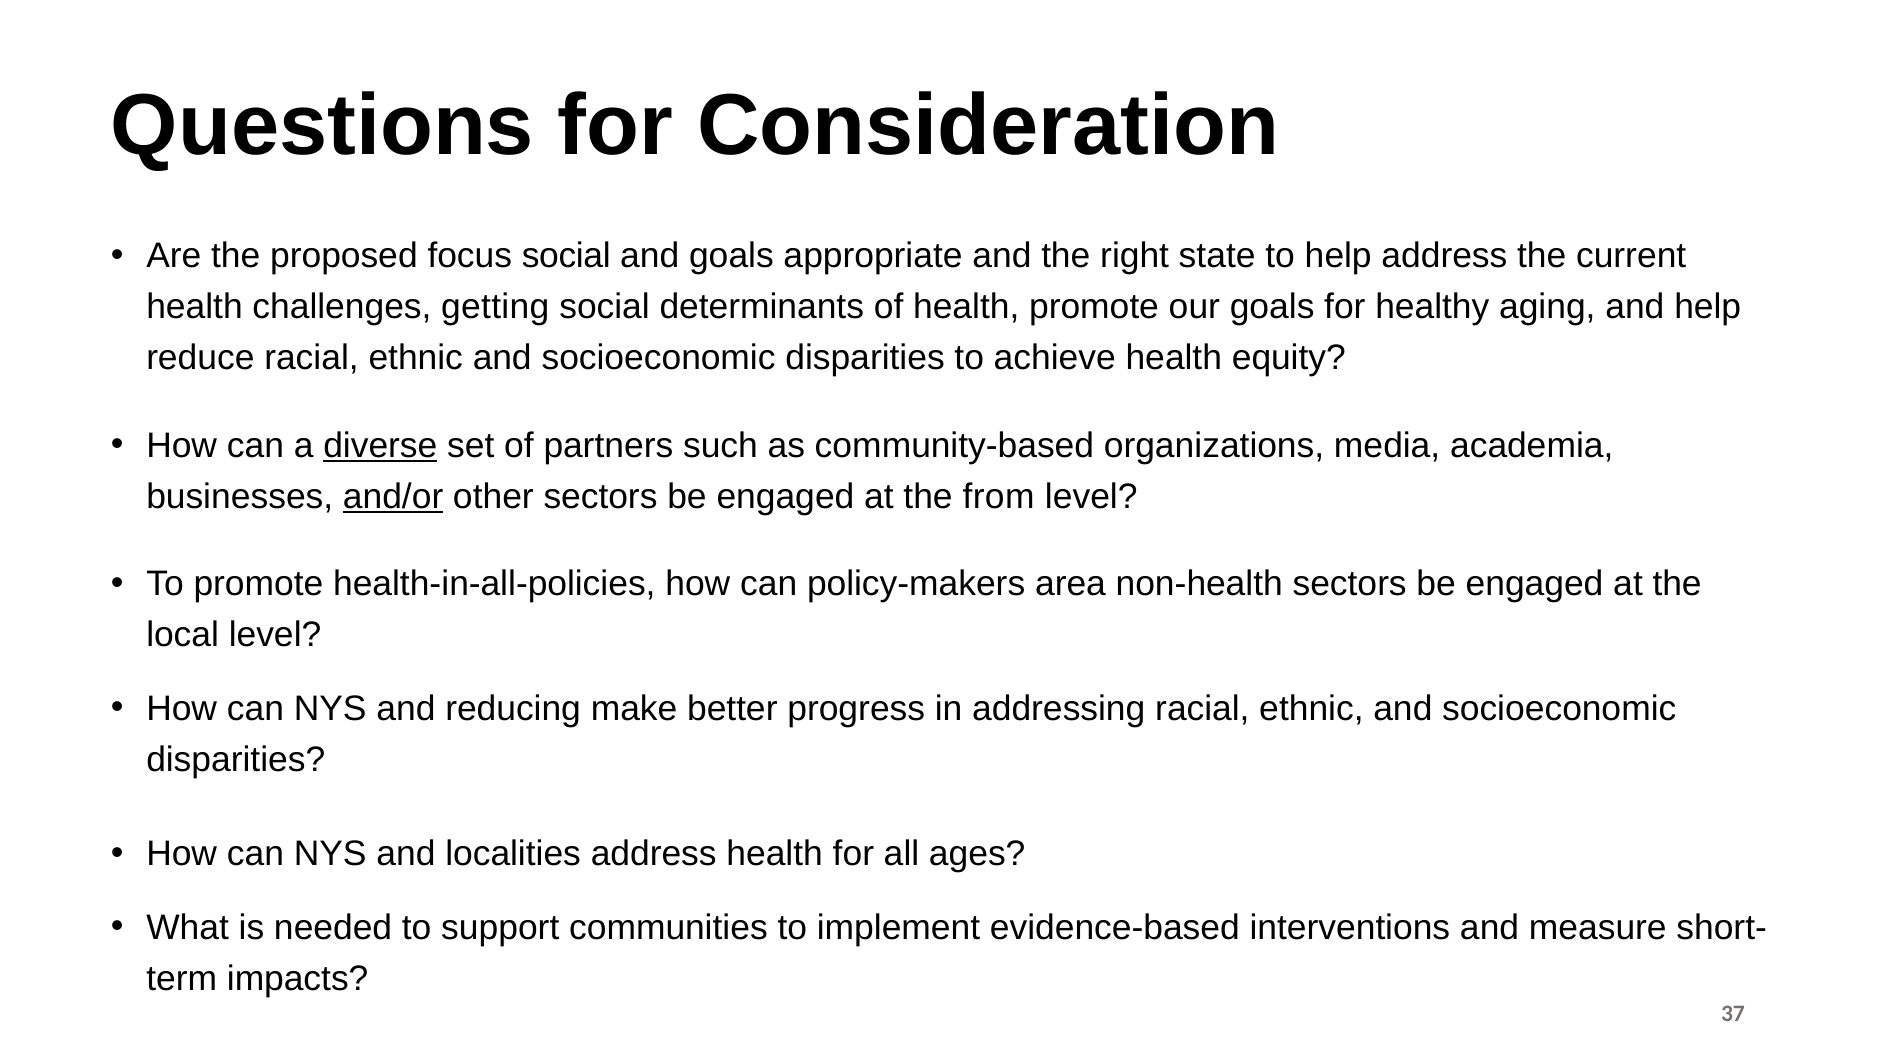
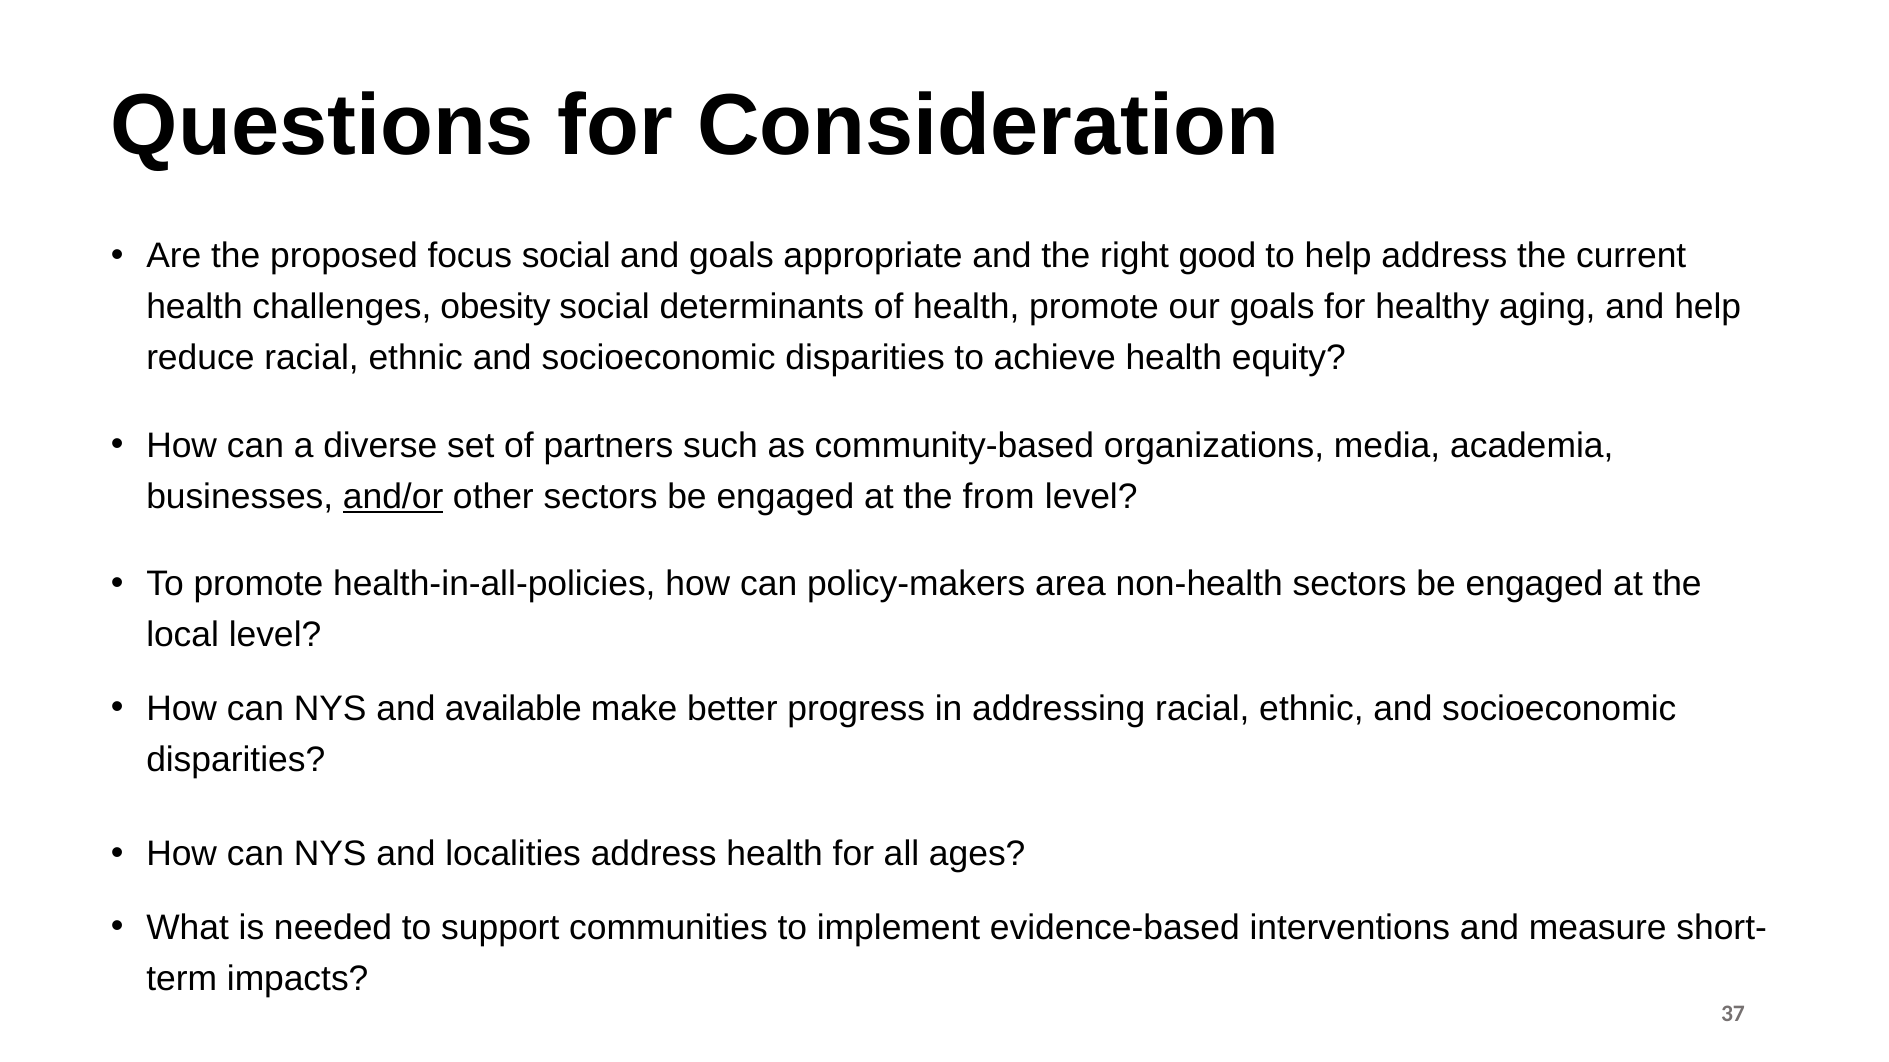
state: state -> good (1217, 256)
getting: getting -> obesity (496, 307)
diverse underline: present -> none (380, 446)
reducing: reducing -> available (513, 709)
